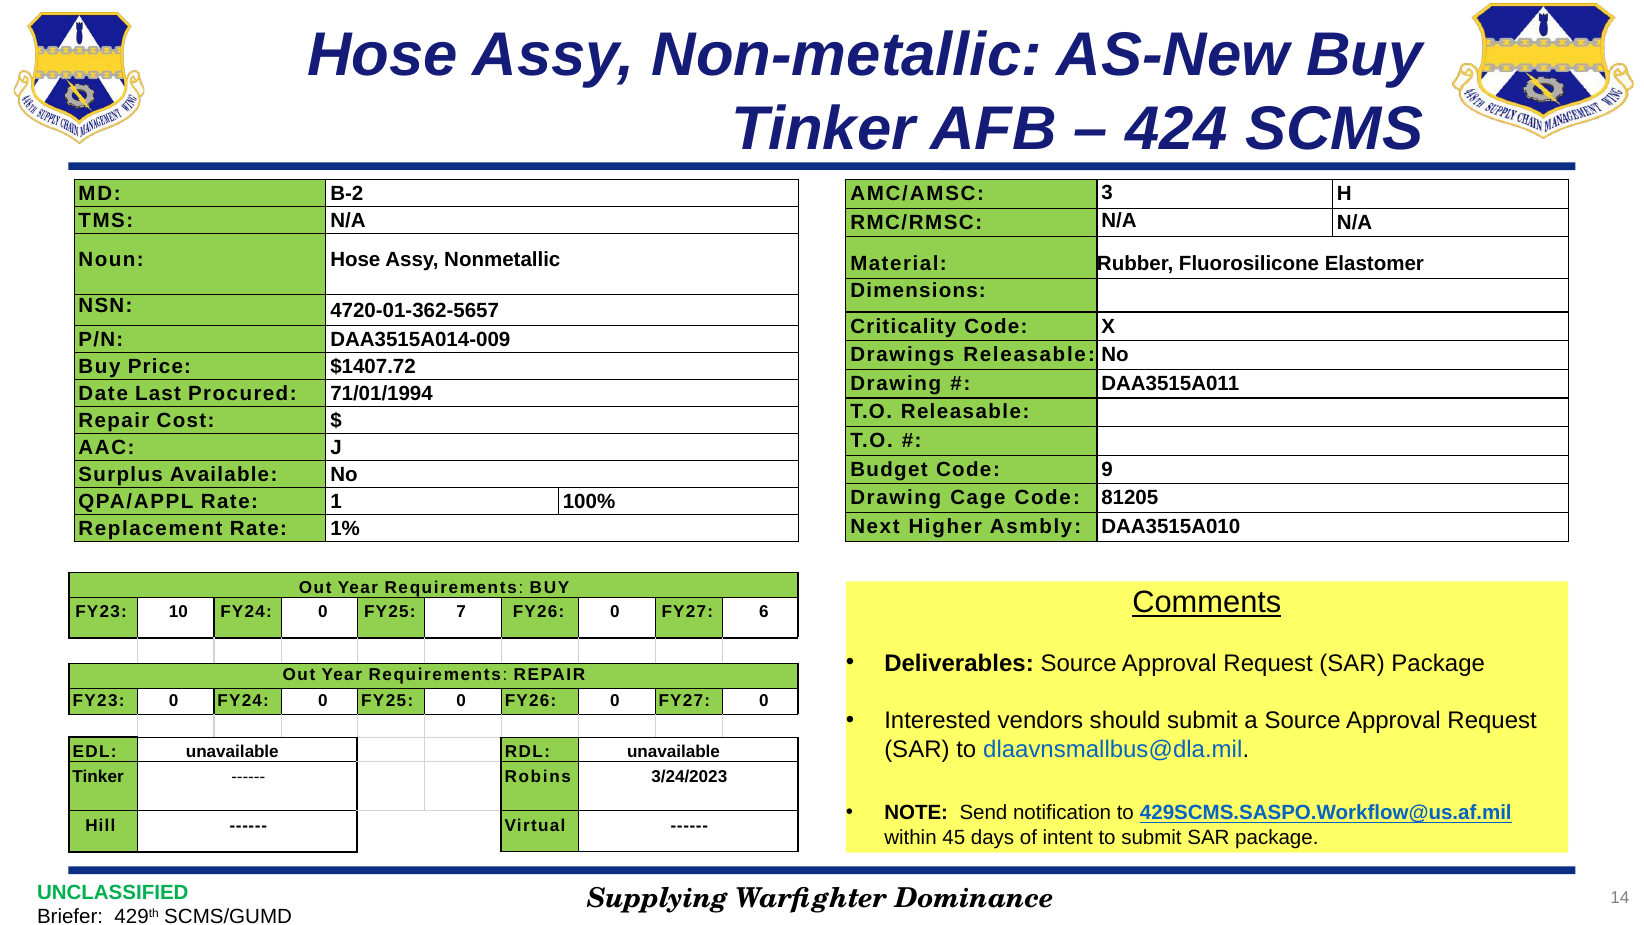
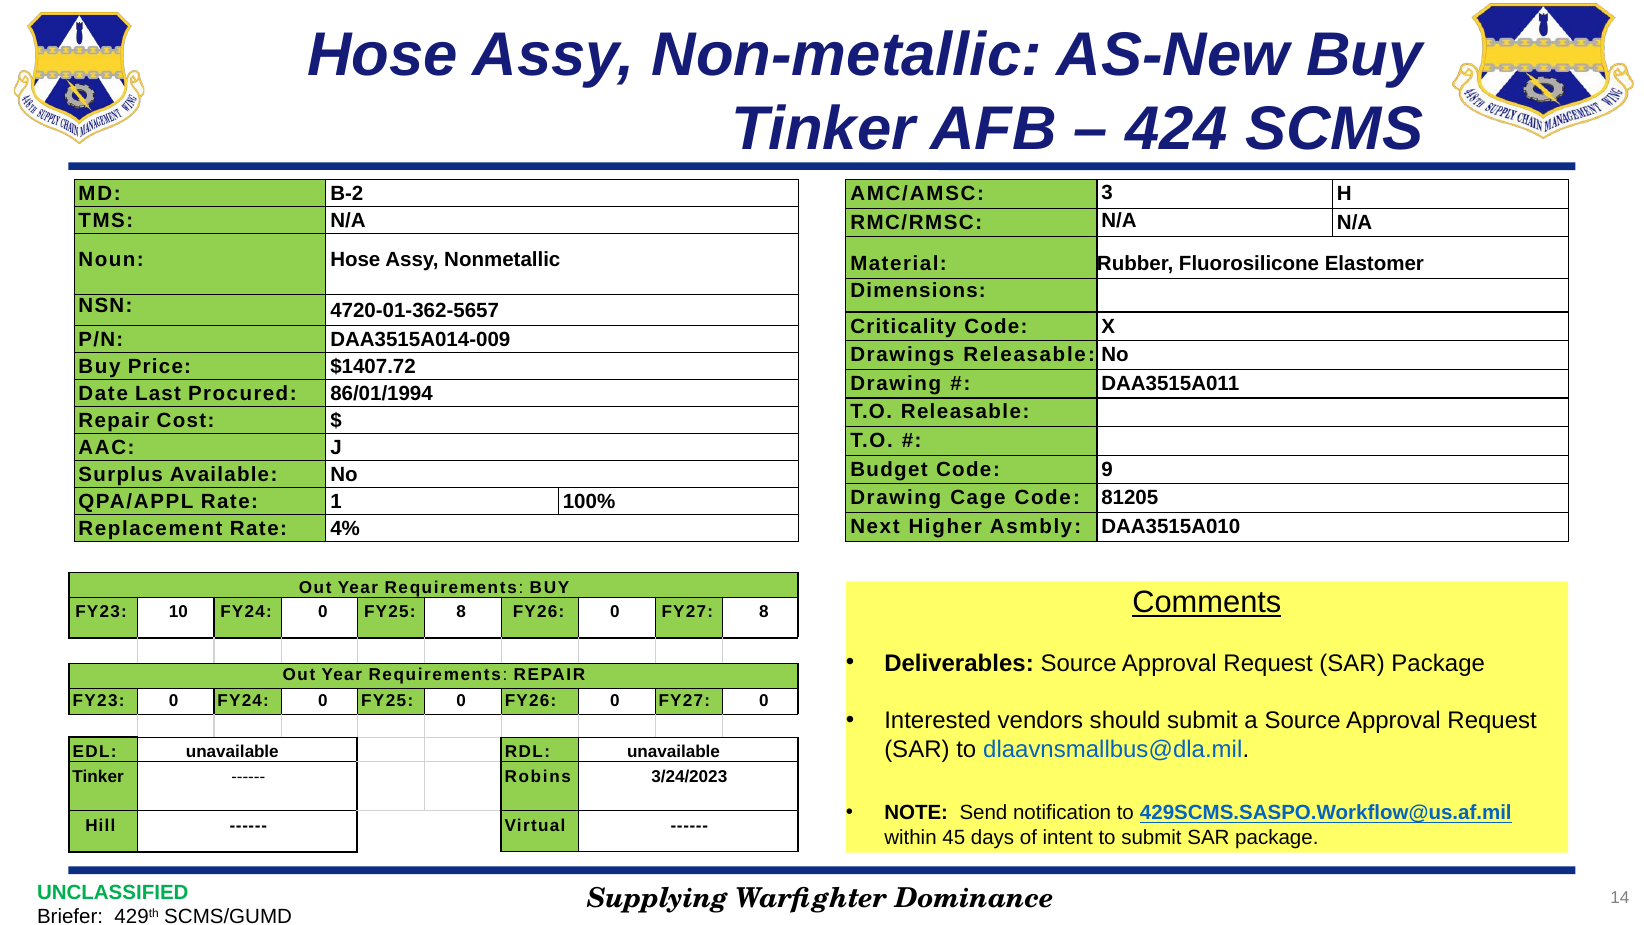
71/01/1994: 71/01/1994 -> 86/01/1994 (382, 394)
1%: 1% -> 4% (345, 528)
FY25 7: 7 -> 8 (461, 612)
FY27 6: 6 -> 8 (764, 612)
